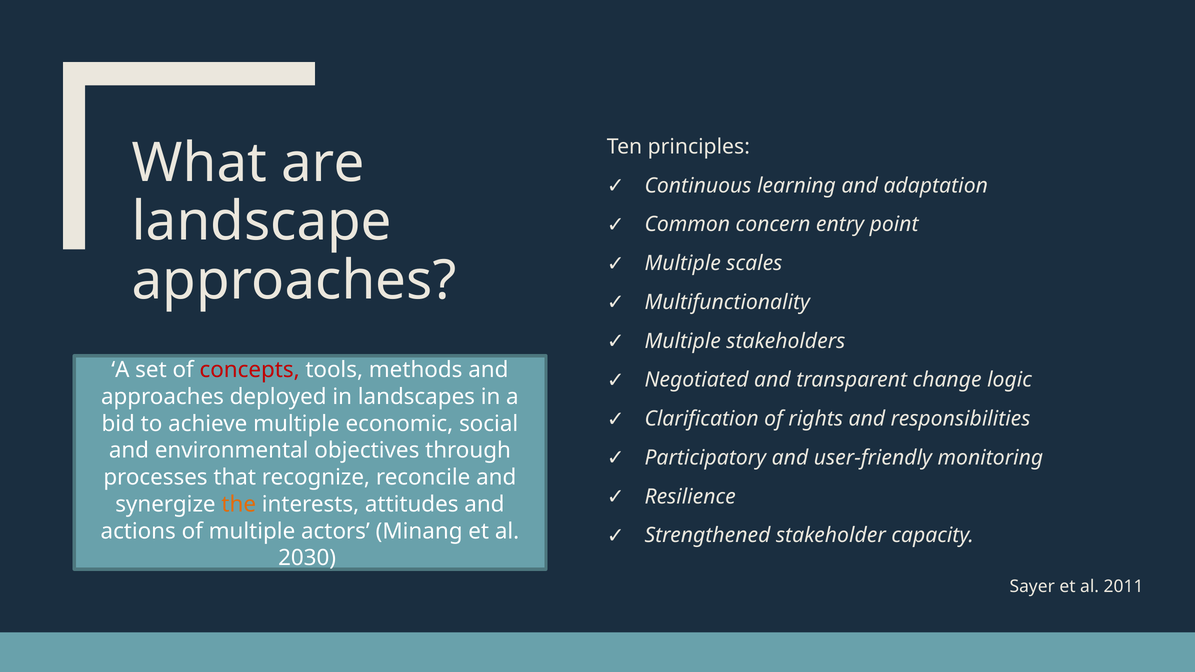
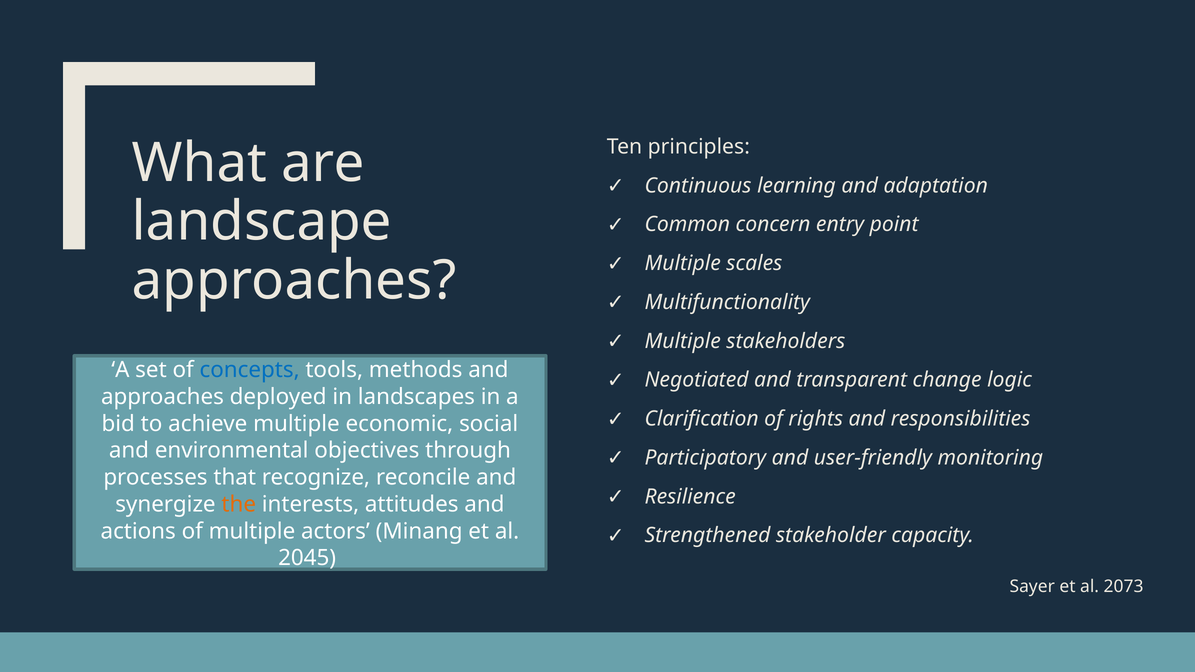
concepts colour: red -> blue (250, 370)
2030: 2030 -> 2045 (307, 558)
2011: 2011 -> 2073 (1124, 587)
